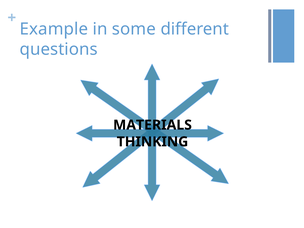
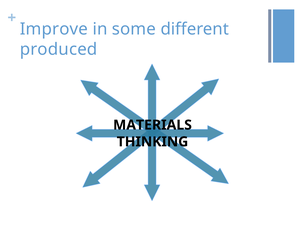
Example: Example -> Improve (54, 29)
questions: questions -> produced (59, 49)
